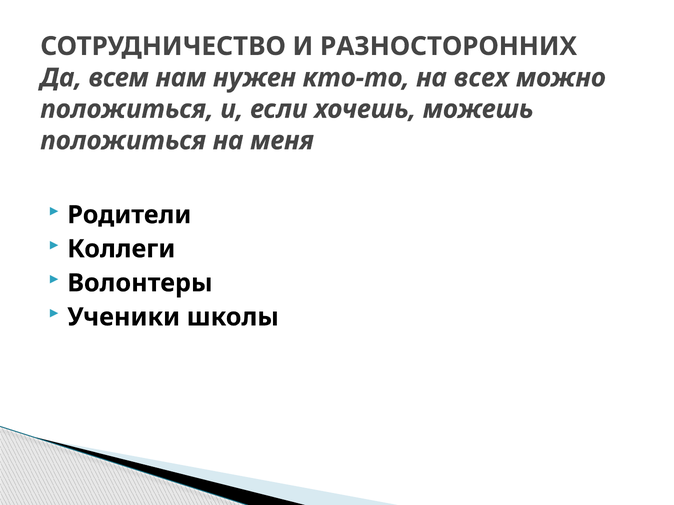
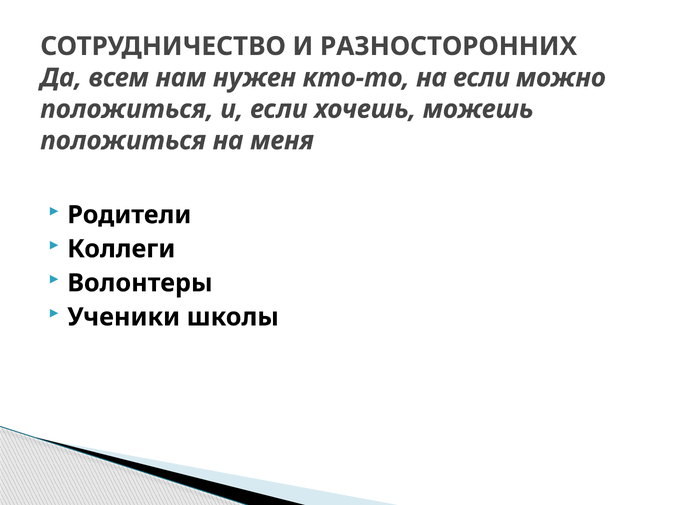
на всех: всех -> если (482, 78)
